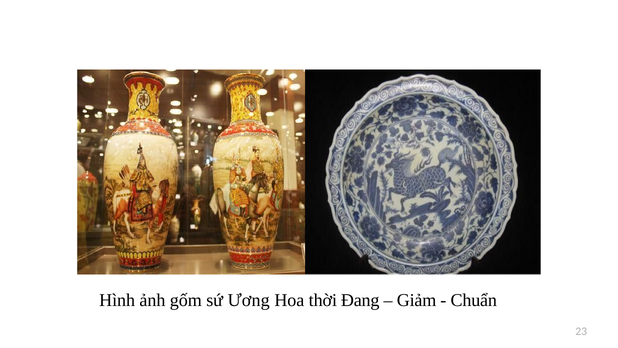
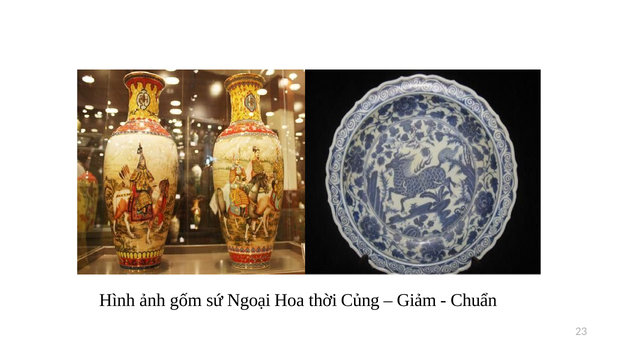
Ương: Ương -> Ngoại (249, 300)
Đang: Đang -> Củng (360, 300)
